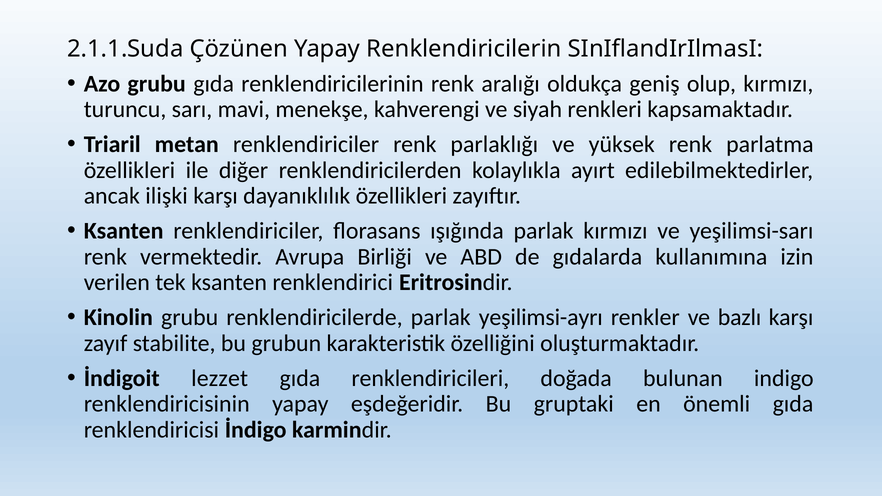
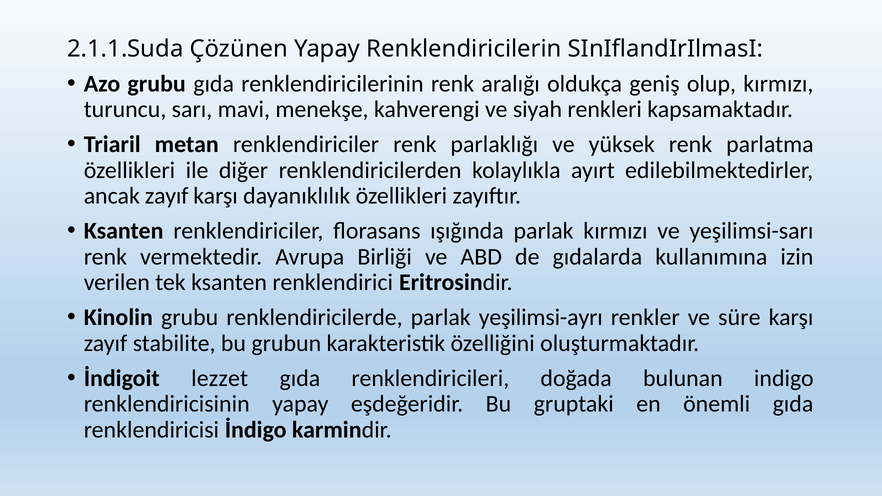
ancak ilişki: ilişki -> zayıf (167, 196)
bazlı: bazlı -> süre (739, 318)
